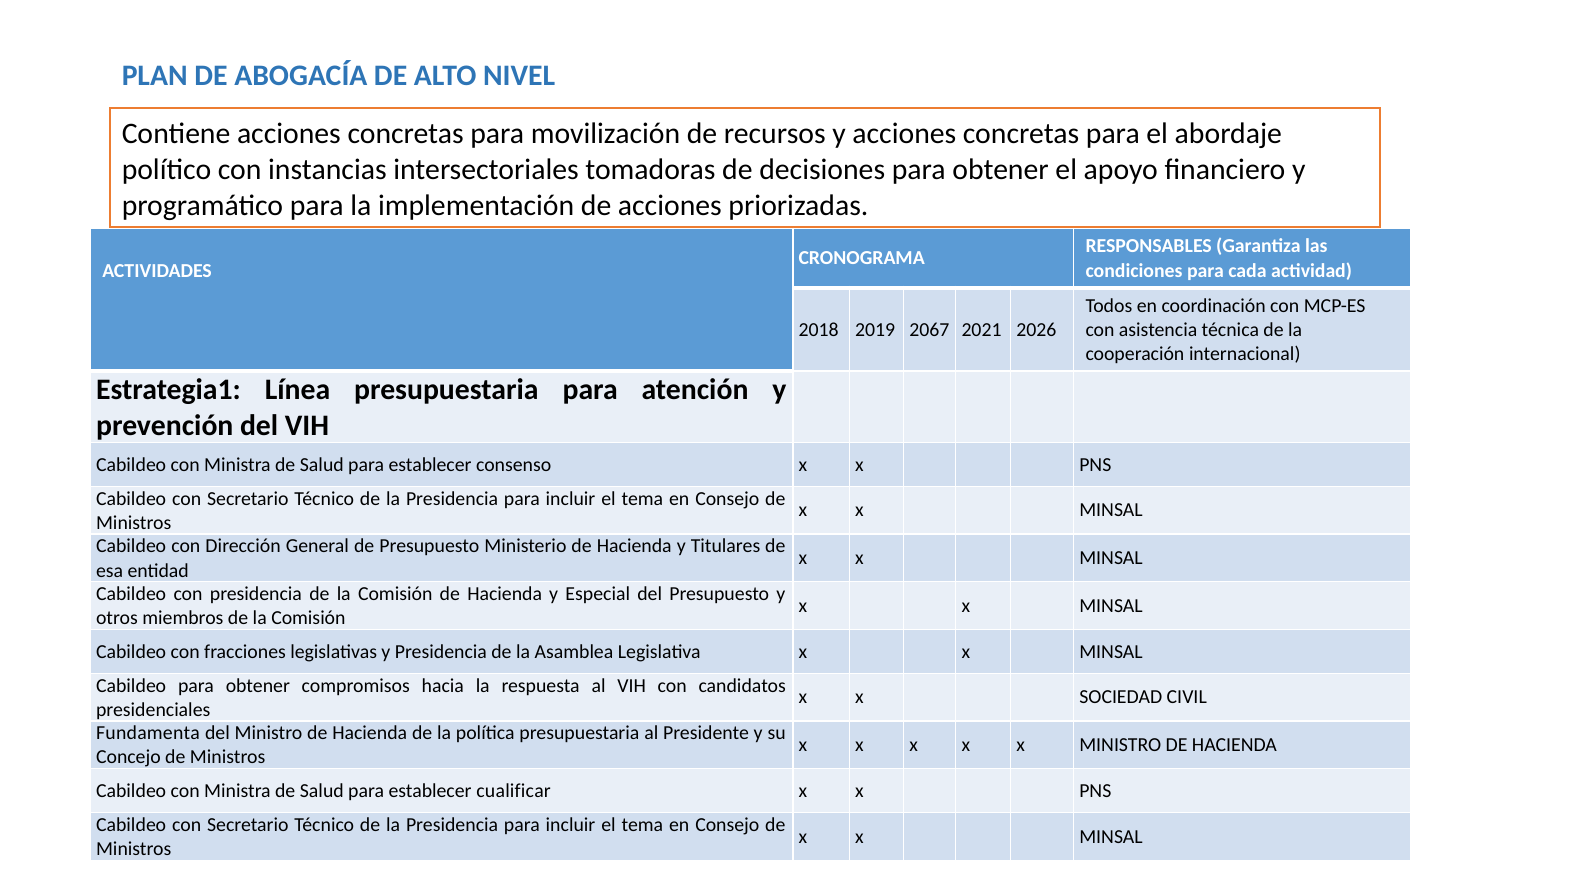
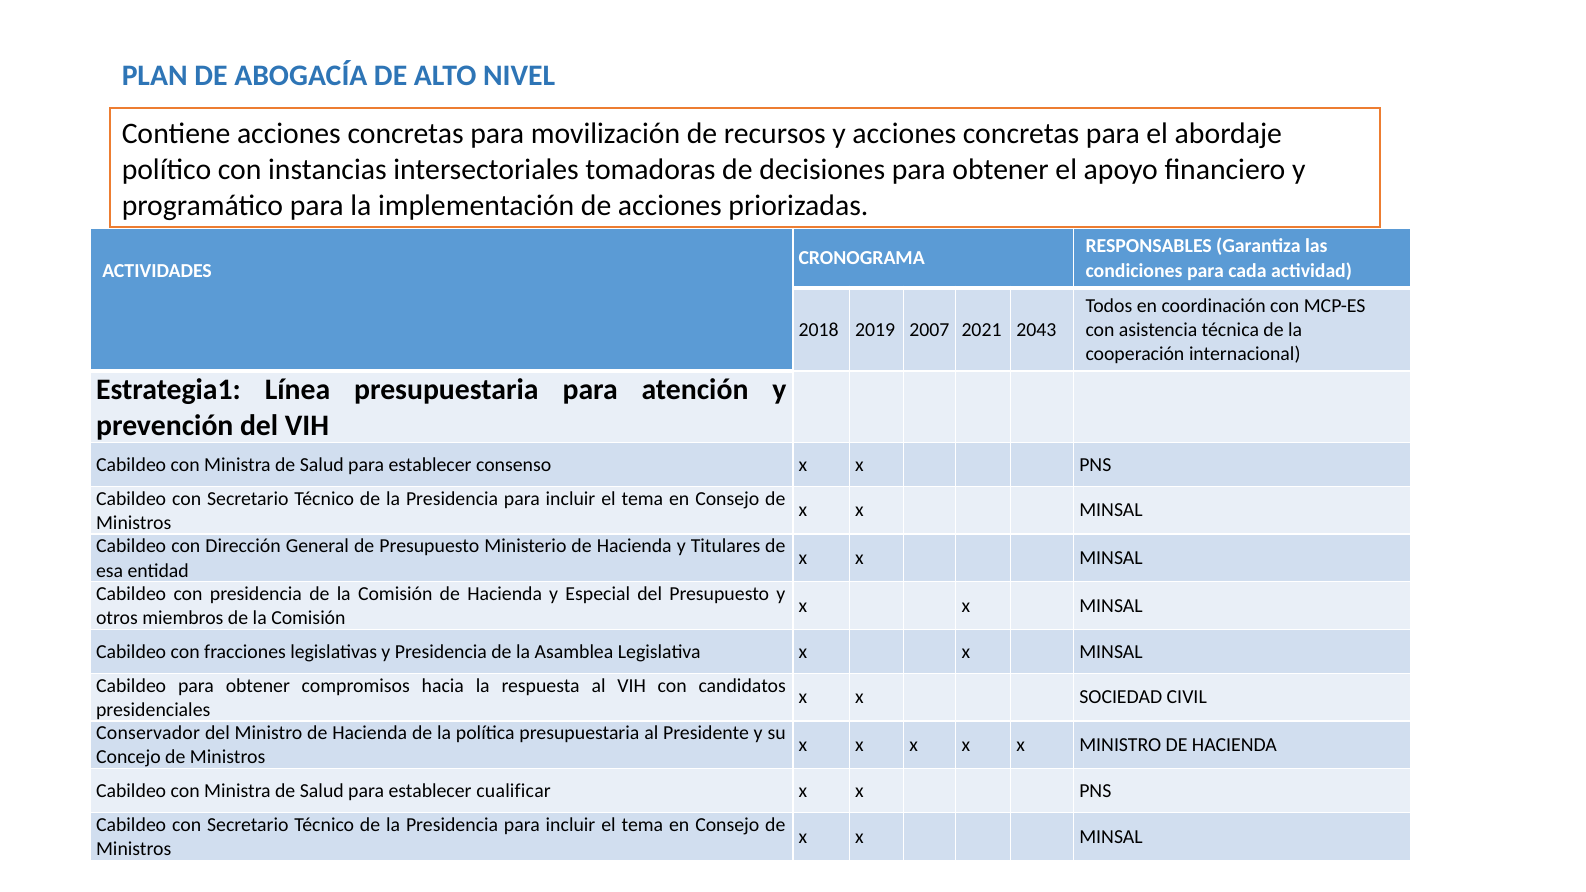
2067: 2067 -> 2007 (929, 330)
2026: 2026 -> 2043 (1036, 330)
Fundamenta: Fundamenta -> Conservador (148, 733)
